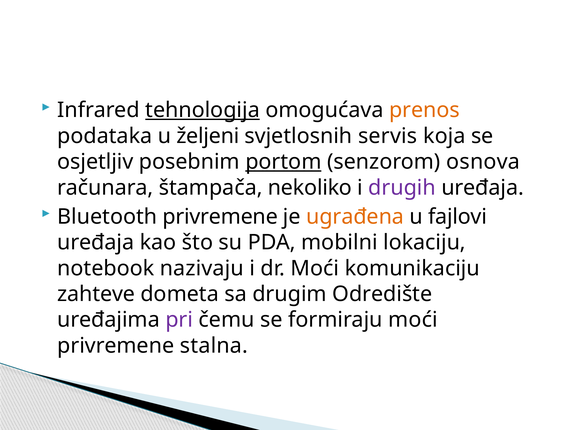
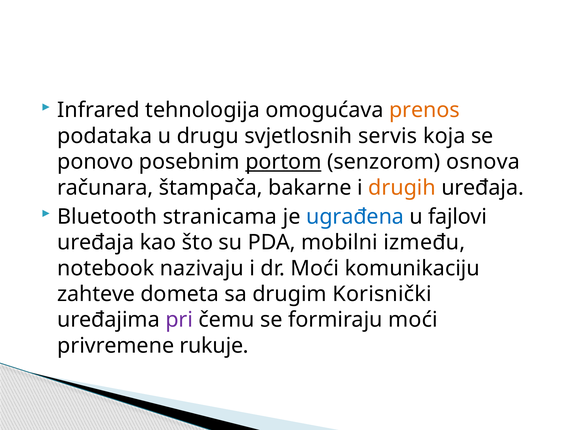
tehnologija underline: present -> none (203, 110)
željeni: željeni -> drugu (208, 136)
osjetljiv: osjetljiv -> ponovo (95, 162)
nekoliko: nekoliko -> bakarne (310, 188)
drugih colour: purple -> orange (402, 188)
Bluetooth privremene: privremene -> stranicama (220, 217)
ugrađena colour: orange -> blue (355, 217)
lokaciju: lokaciju -> između (424, 243)
Odredište: Odredište -> Korisnički (382, 294)
stalna: stalna -> rukuje (214, 346)
